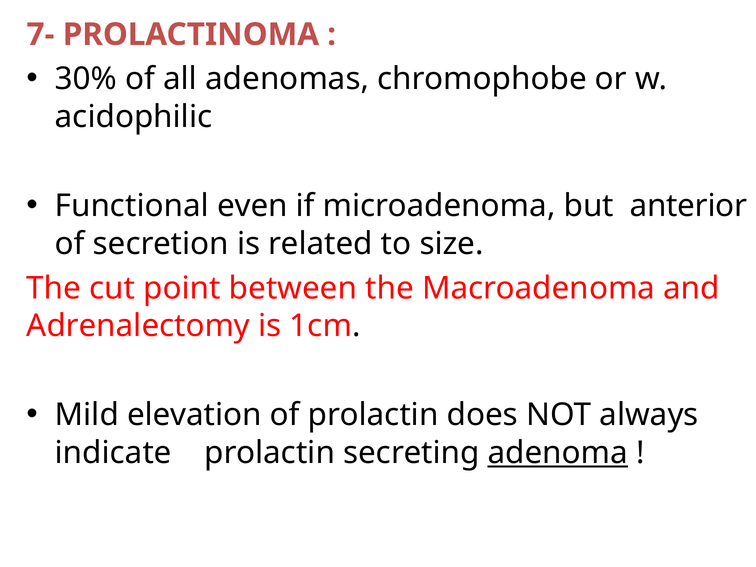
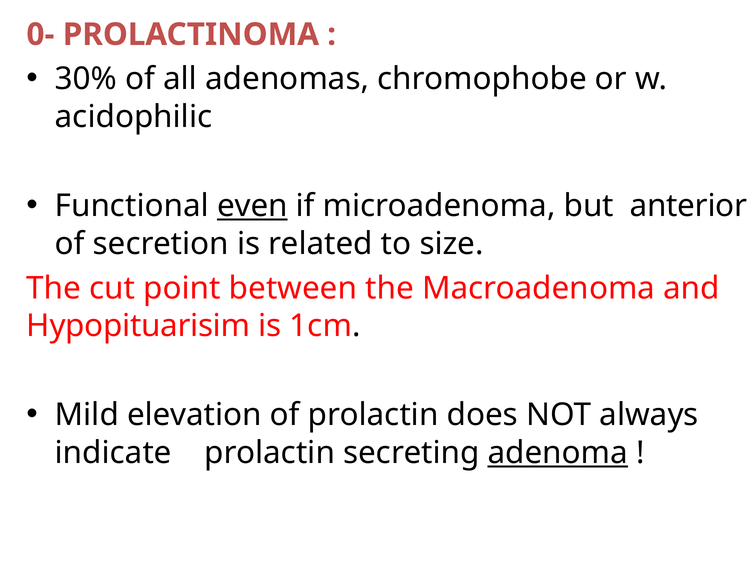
7-: 7- -> 0- (41, 35)
even underline: none -> present (252, 206)
Adrenalectomy: Adrenalectomy -> Hypopituarisim (138, 326)
